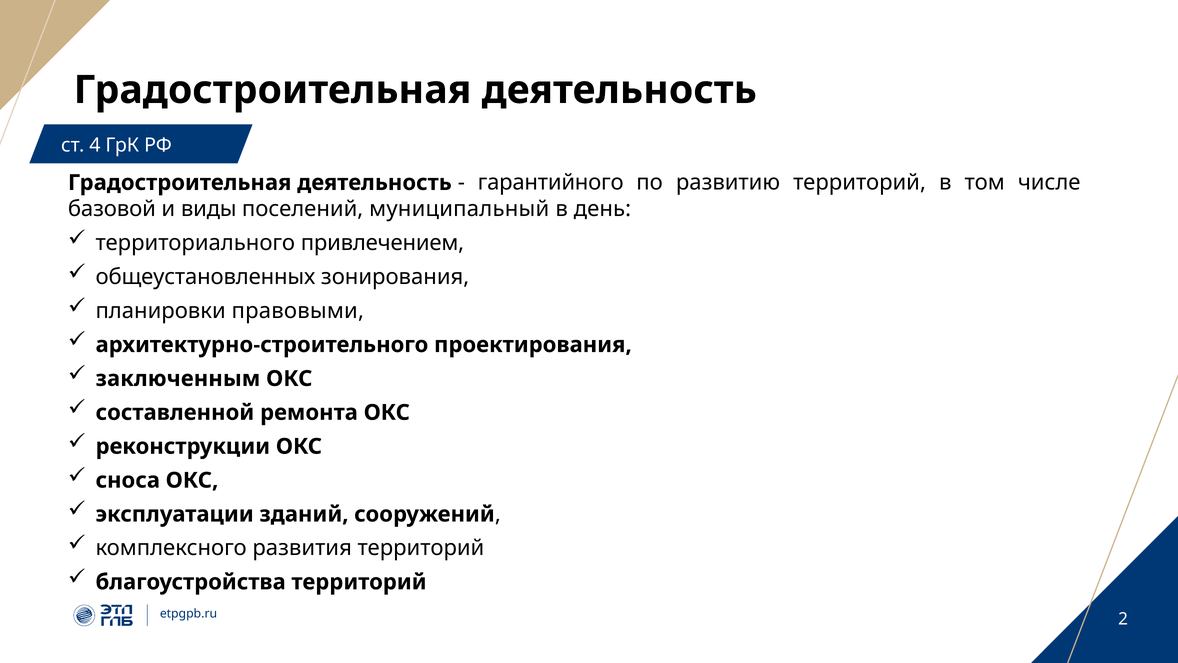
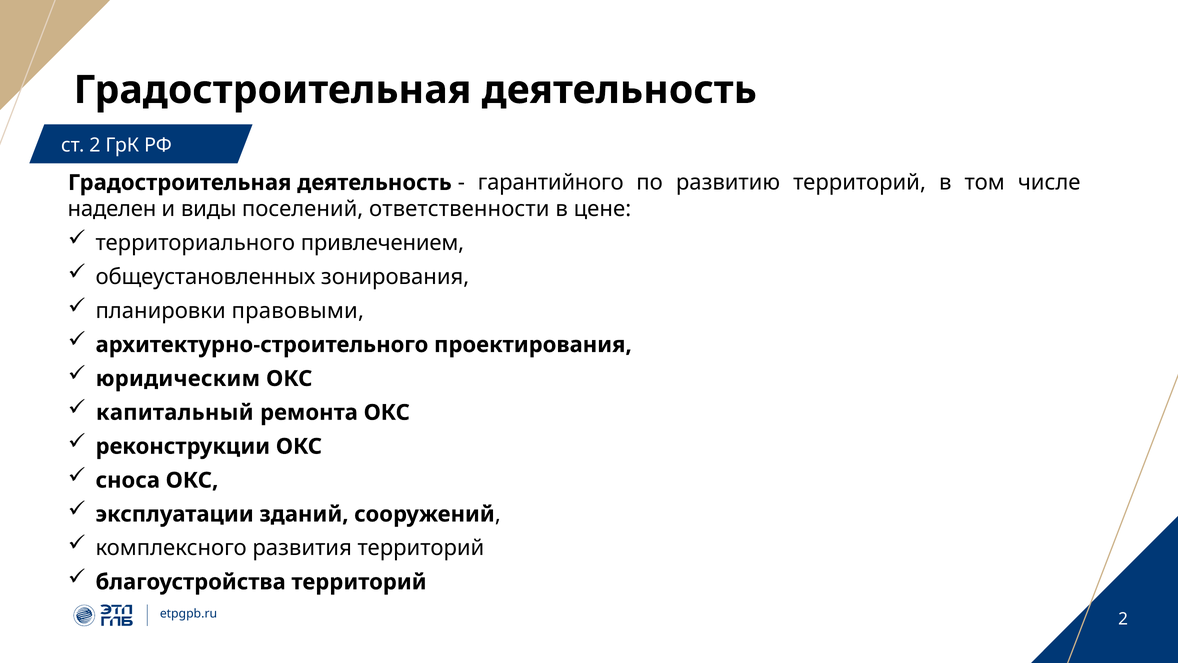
ст 4: 4 -> 2 (95, 145)
базовой: базовой -> наделен (112, 209)
муниципальный: муниципальный -> ответственности (459, 209)
день: день -> цене (602, 209)
заключенным: заключенным -> юридическим (178, 378)
составленной: составленной -> капитальный (175, 412)
